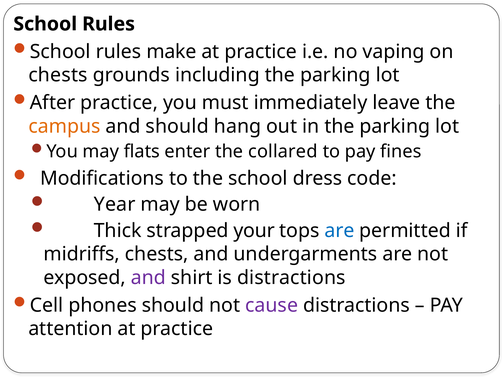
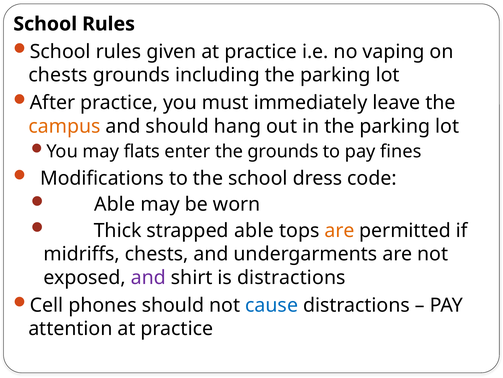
make: make -> given (171, 52)
the collared: collared -> grounds (283, 151)
Year: Year -> Able (115, 204)
strapped your: your -> able (254, 230)
are colour: blue -> orange (339, 230)
cause colour: purple -> blue (272, 305)
